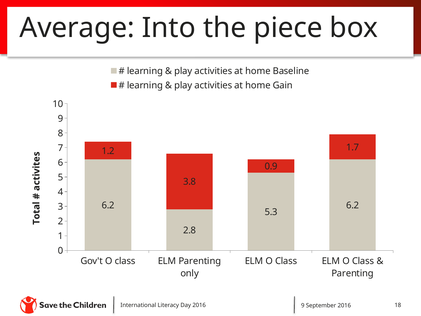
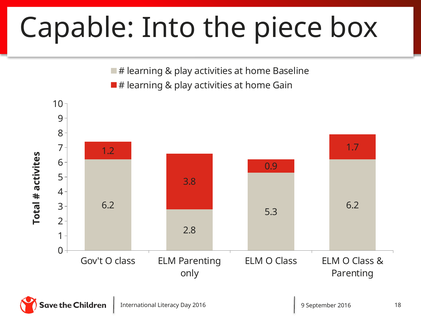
Average: Average -> Capable (77, 28)
